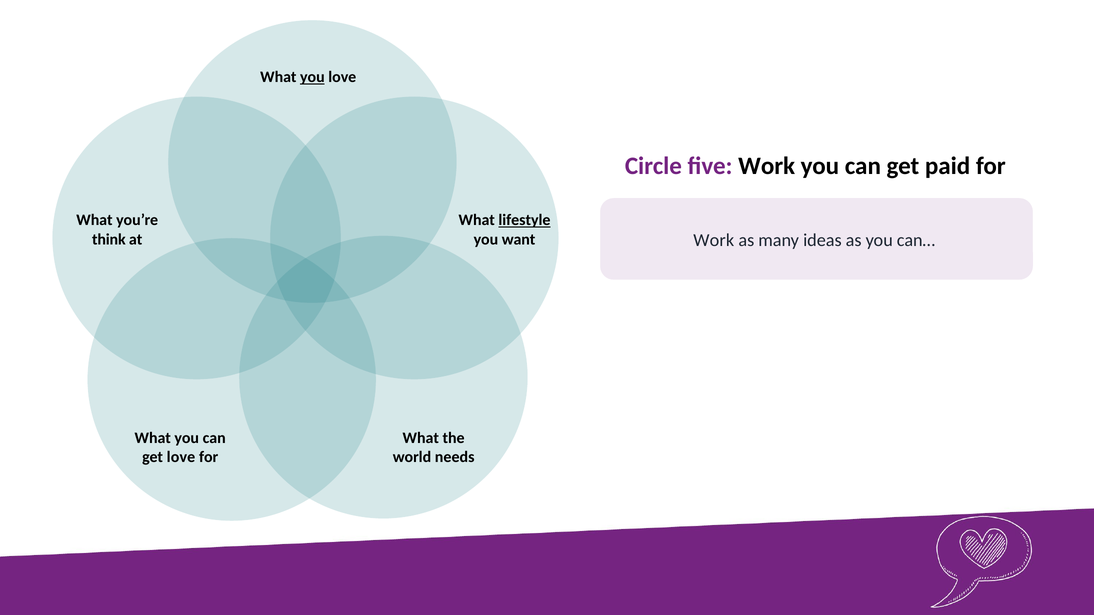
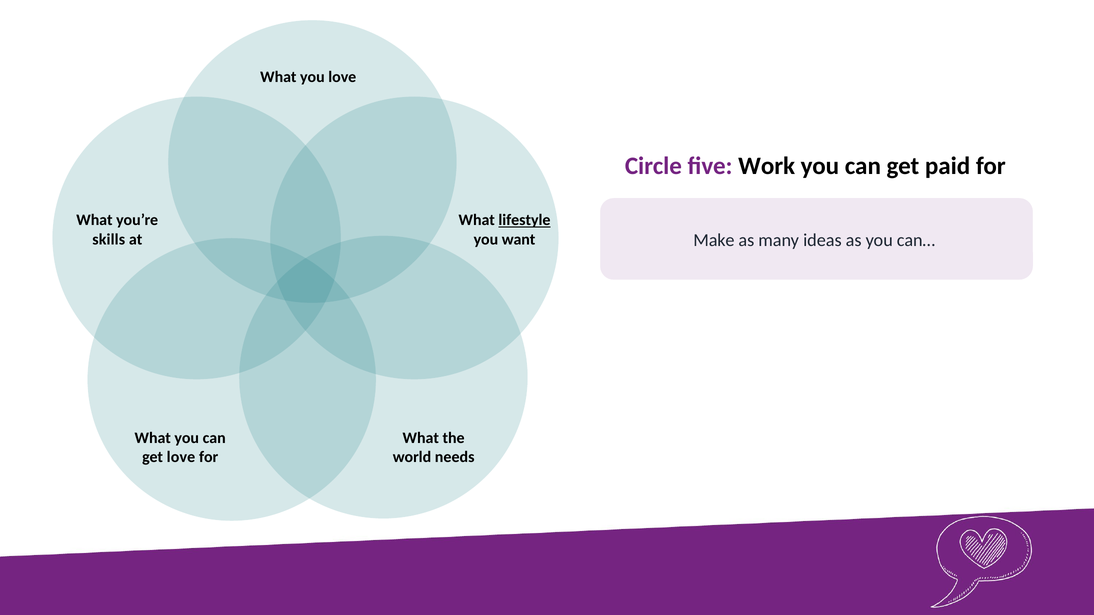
you underline: present -> none (312, 77)
Work: Work -> Make (714, 240)
think: think -> skills (109, 239)
